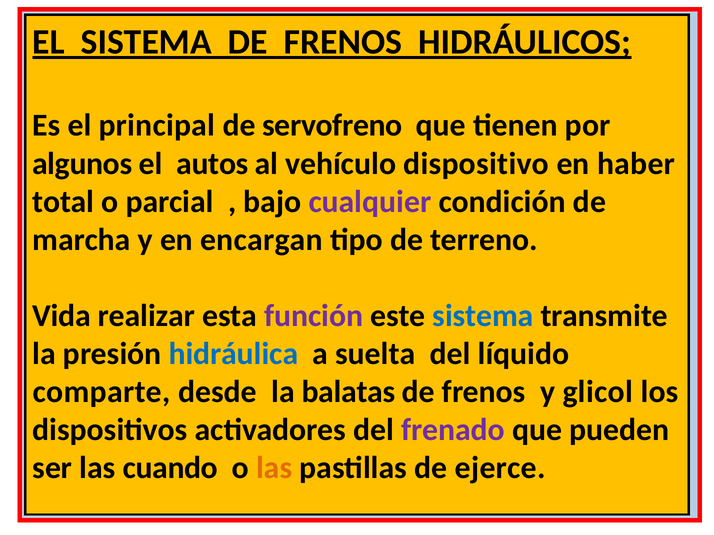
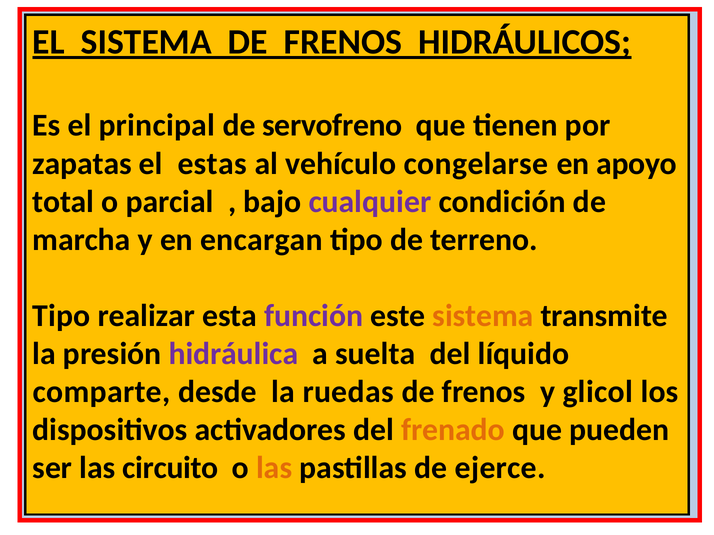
algunos: algunos -> zapatas (82, 164)
autos: autos -> estas (212, 164)
dispositivo: dispositivo -> congelarse (476, 164)
haber: haber -> apoyo (636, 164)
Vida: Vida -> Tipo (61, 316)
sistema colour: blue -> orange (483, 316)
hidráulica colour: blue -> purple (233, 354)
balatas: balatas -> ruedas (348, 392)
frenado colour: purple -> orange (453, 430)
cuando: cuando -> circuito (170, 468)
